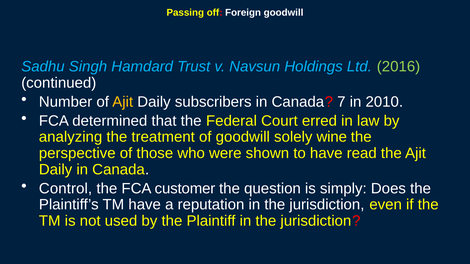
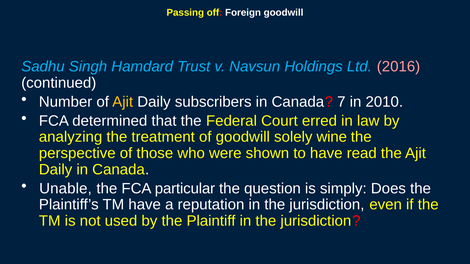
2016 colour: light green -> pink (399, 67)
Control: Control -> Unable (66, 189)
customer: customer -> particular (185, 189)
